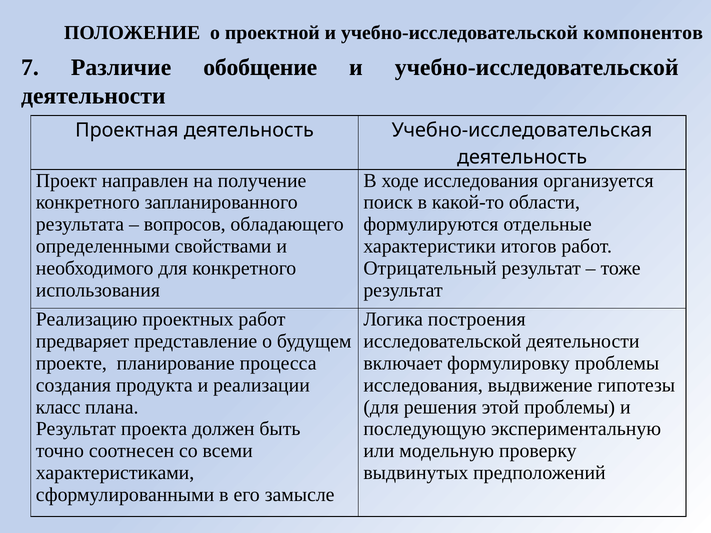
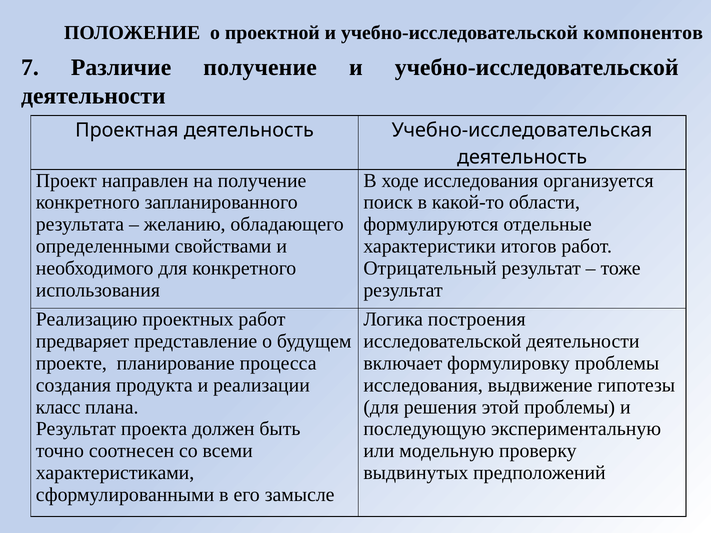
Различие обобщение: обобщение -> получение (260, 68)
вопросов: вопросов -> желанию (185, 224)
